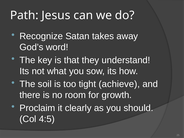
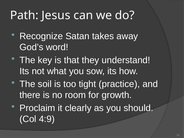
achieve: achieve -> practice (119, 84)
4:5: 4:5 -> 4:9 (47, 119)
